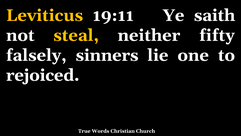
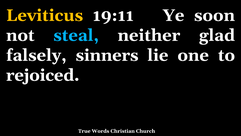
saith: saith -> soon (214, 15)
steal colour: yellow -> light blue (76, 35)
fifty: fifty -> glad (217, 35)
